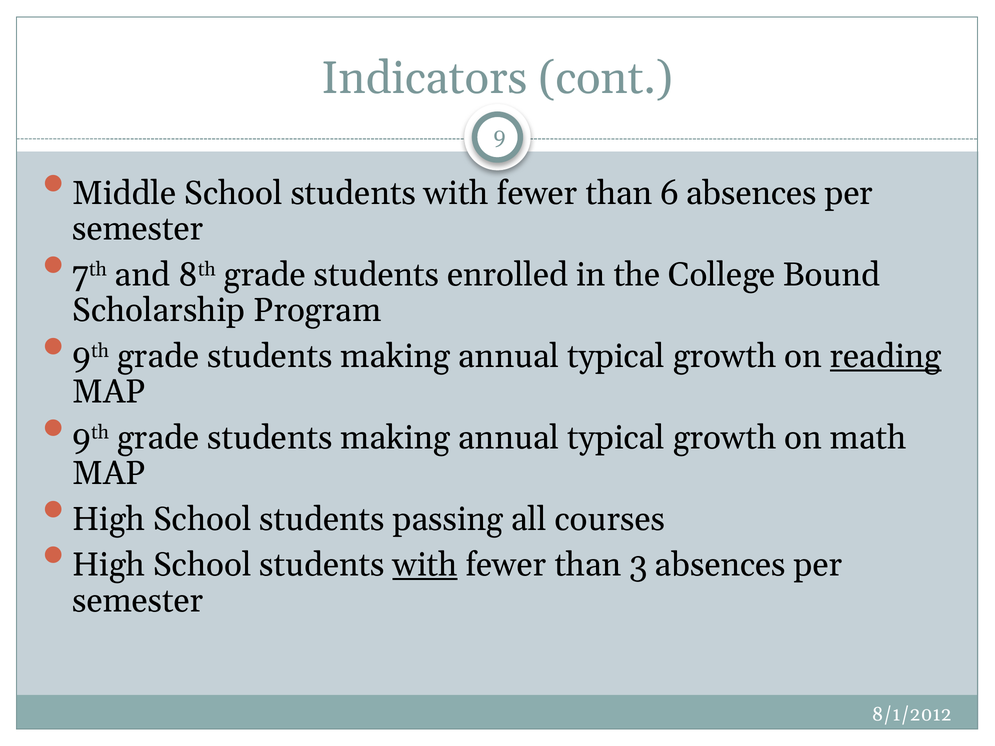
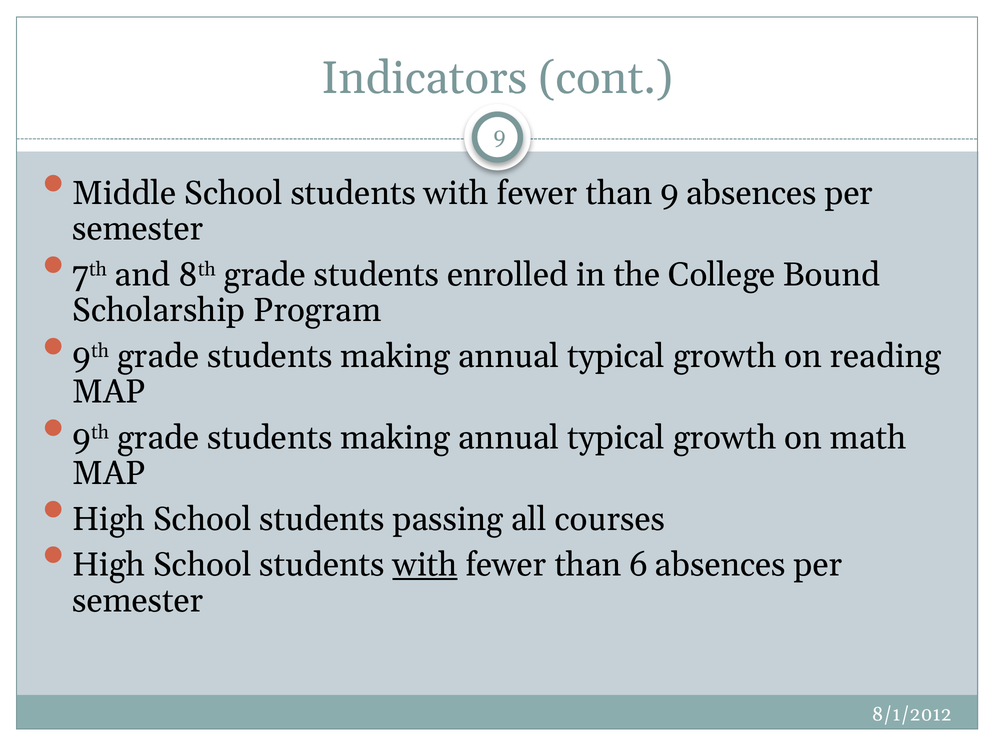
than 6: 6 -> 9 (669, 193)
reading underline: present -> none (886, 356)
3: 3 -> 6 (638, 565)
